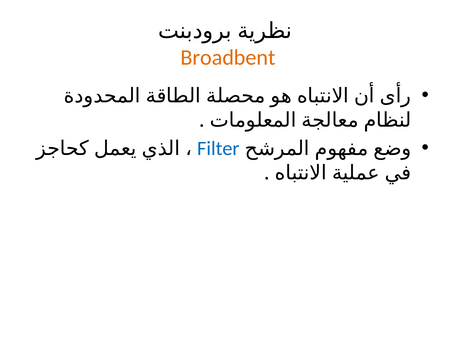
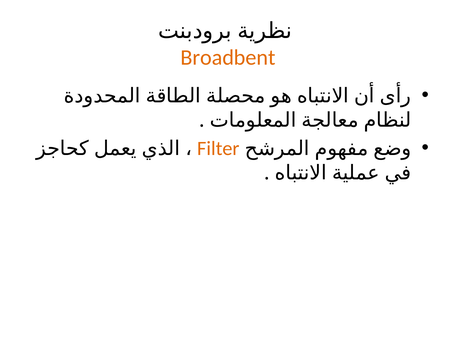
Filter colour: blue -> orange (218, 148)
